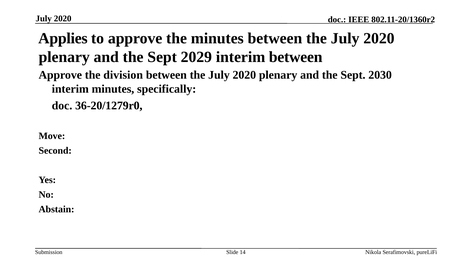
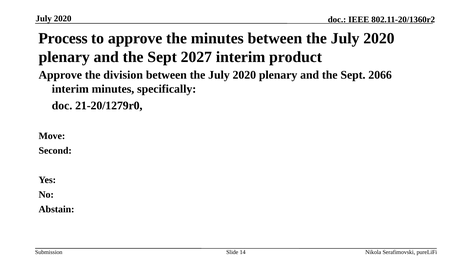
Applies: Applies -> Process (63, 38)
2029: 2029 -> 2027 (196, 57)
interim between: between -> product (296, 57)
2030: 2030 -> 2066 (380, 75)
36-20/1279r0: 36-20/1279r0 -> 21-20/1279r0 (109, 106)
